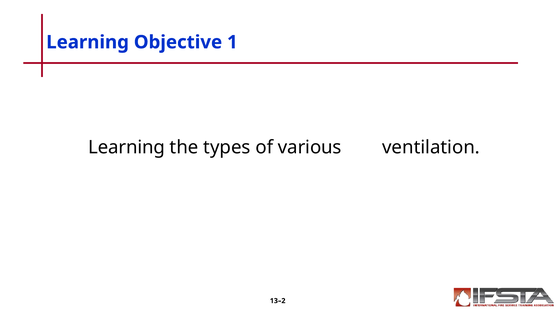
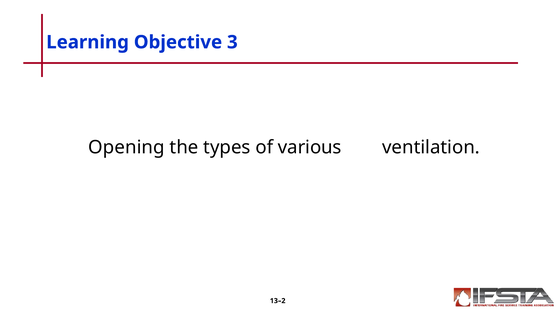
1: 1 -> 3 (232, 42)
Learning: Learning -> Opening (126, 147)
